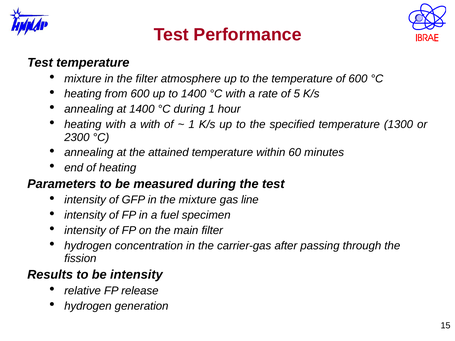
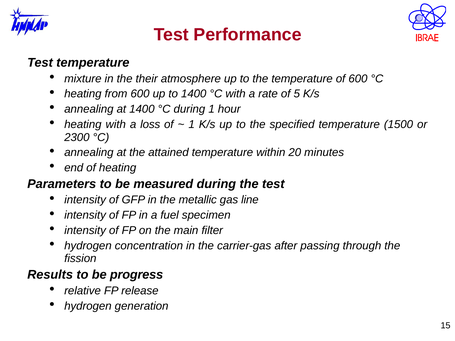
the filter: filter -> their (147, 79)
a with: with -> loss (150, 124)
1300: 1300 -> 1500 (398, 124)
60: 60 -> 20 (295, 153)
the mixture: mixture -> metallic (198, 200)
be intensity: intensity -> progress (137, 275)
